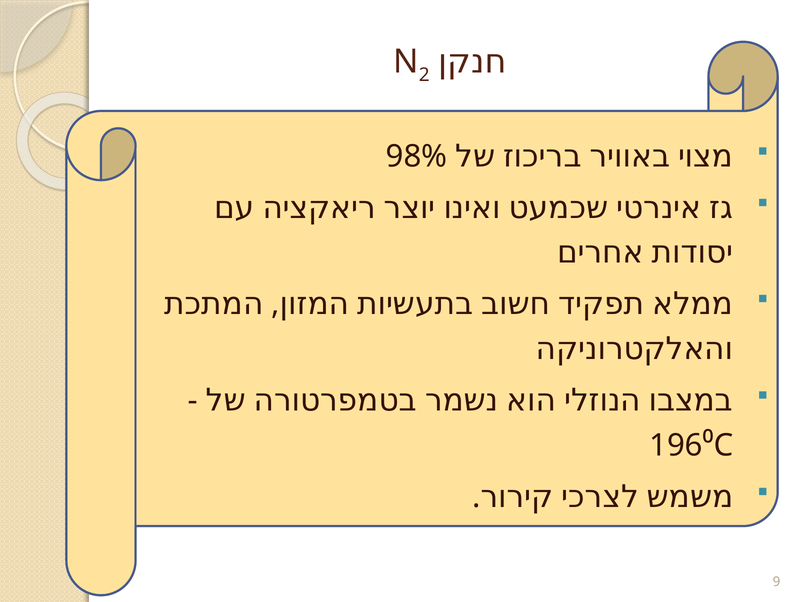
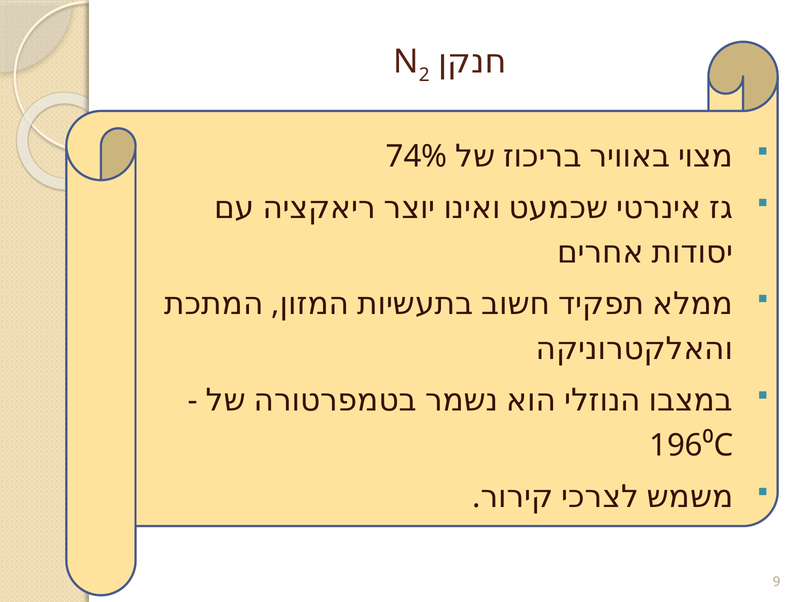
98%: 98% -> 74% (417, 156)
